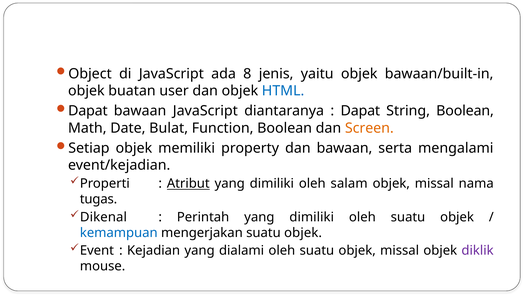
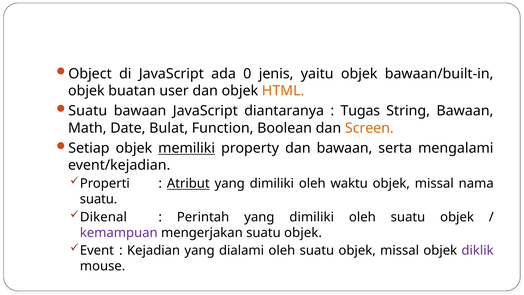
8: 8 -> 0 (247, 74)
HTML colour: blue -> orange (283, 91)
Dapat: Dapat -> Suatu (88, 111)
Dapat: Dapat -> Tugas (360, 111)
String Boolean: Boolean -> Bawaan (465, 111)
memiliki underline: none -> present (187, 148)
salam: salam -> waktu (349, 183)
tugas: tugas -> suatu (99, 199)
kemampuan colour: blue -> purple (119, 233)
